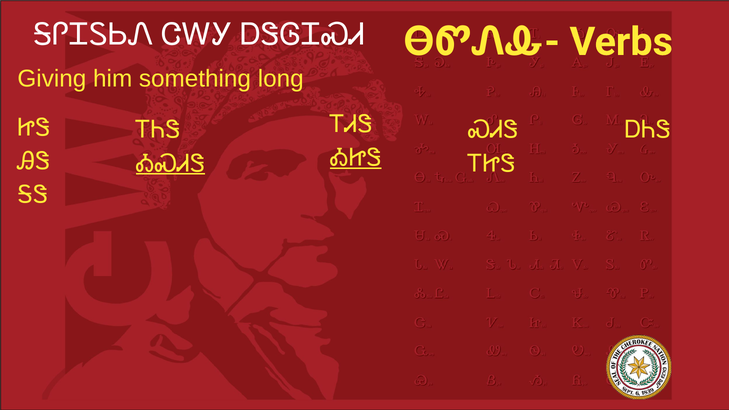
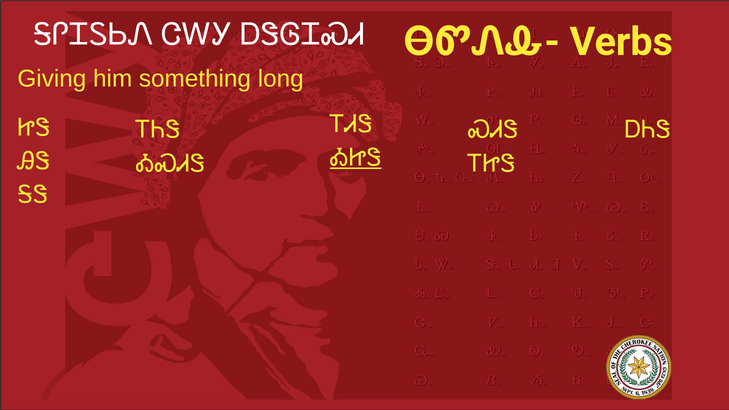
ᎣᏍᏗᏕ underline: present -> none (170, 164)
